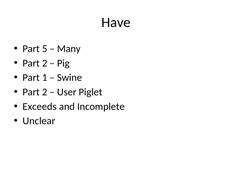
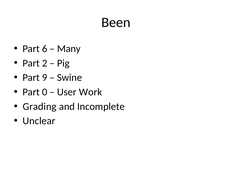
Have: Have -> Been (116, 22)
5: 5 -> 6 (45, 49)
1: 1 -> 9 (45, 78)
2: 2 -> 0 (45, 92)
Piglet: Piglet -> Work (91, 92)
Exceeds: Exceeds -> Grading (40, 106)
